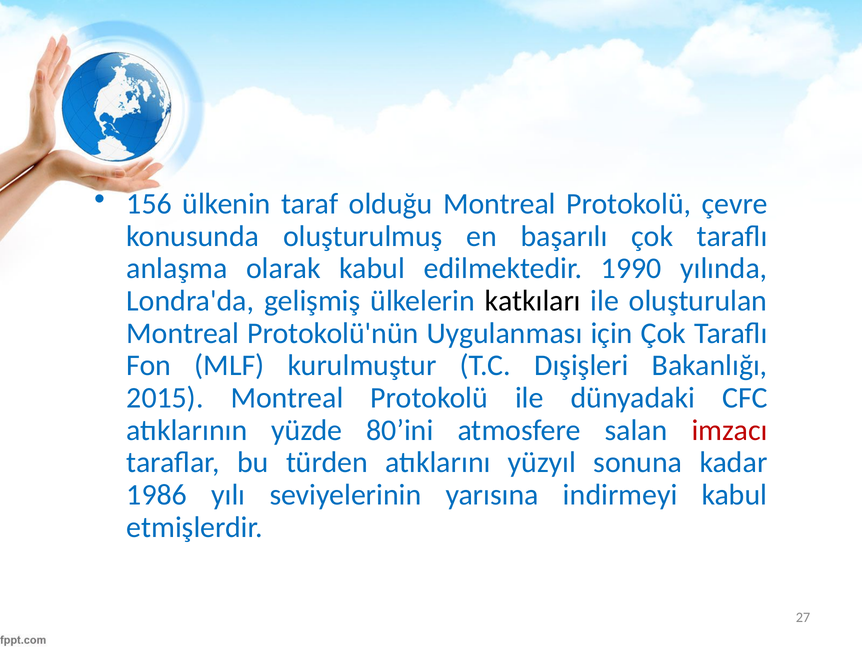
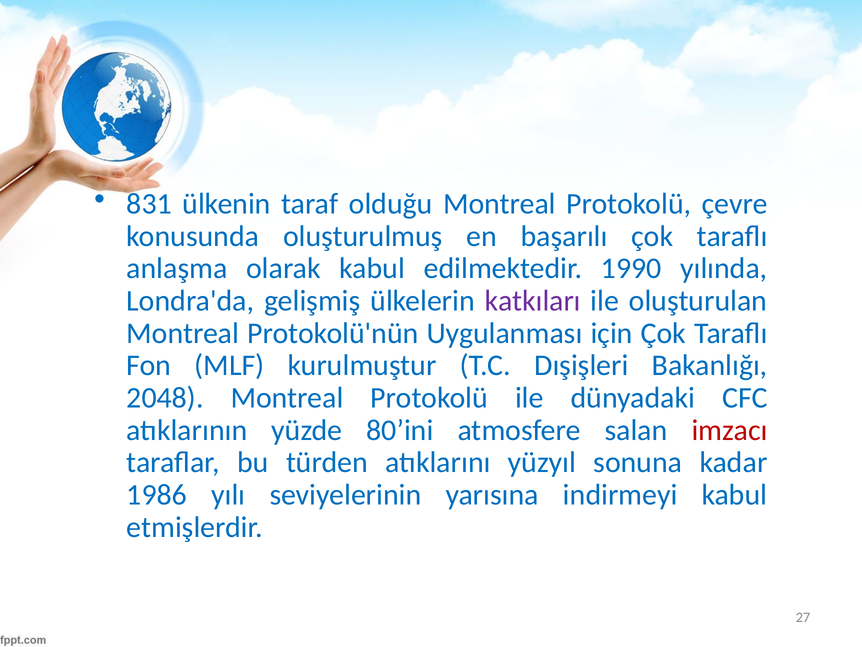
156: 156 -> 831 (149, 204)
katkıları colour: black -> purple (533, 301)
2015: 2015 -> 2048 (165, 398)
